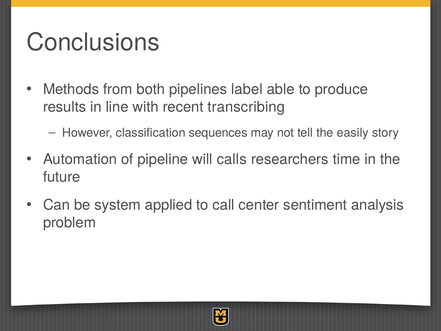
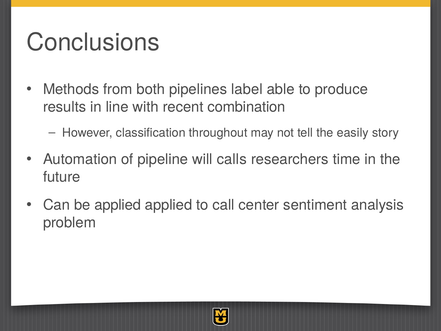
transcribing: transcribing -> combination (246, 107)
sequences: sequences -> throughout (218, 133)
be system: system -> applied (118, 205)
